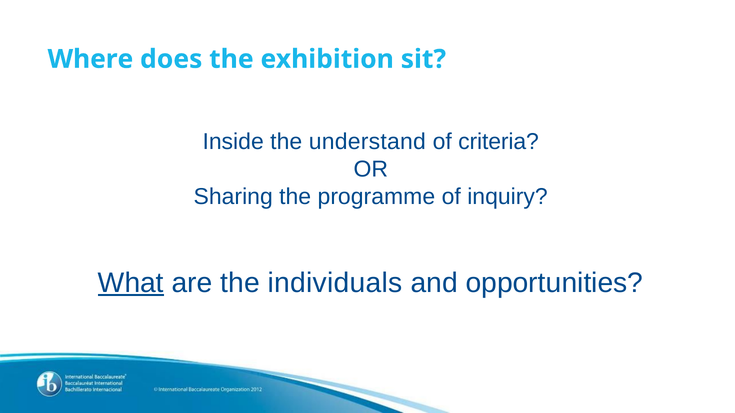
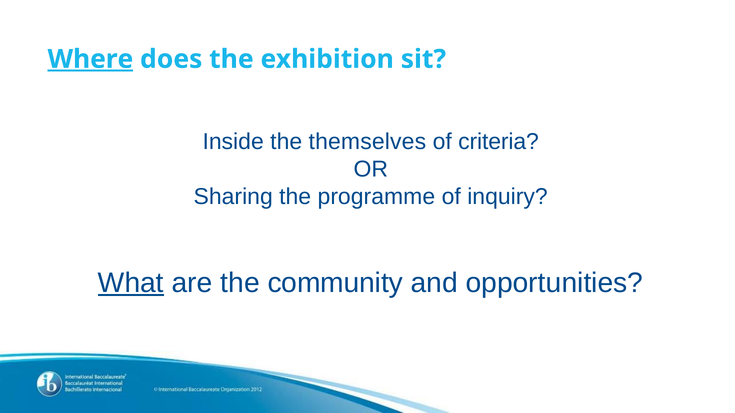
Where underline: none -> present (90, 59)
understand: understand -> themselves (367, 142)
individuals: individuals -> community (335, 283)
